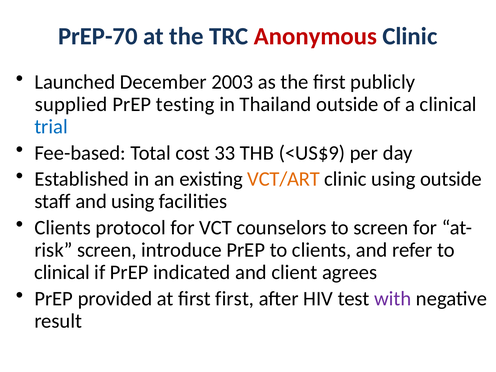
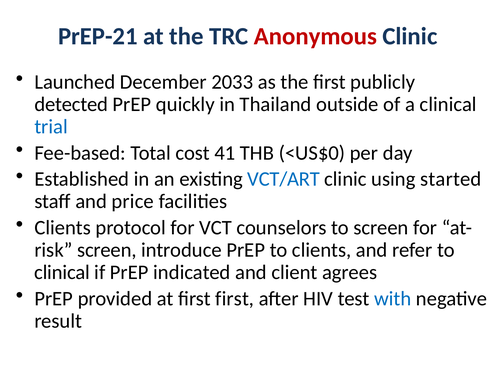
PrEP-70: PrEP-70 -> PrEP-21 (98, 36)
2003: 2003 -> 2033 (232, 82)
supplied: supplied -> detected (71, 104)
testing: testing -> quickly (185, 104)
33: 33 -> 41 (225, 153)
<US$9: <US$9 -> <US$0 (312, 153)
VCT/ART colour: orange -> blue (284, 179)
using outside: outside -> started (451, 179)
and using: using -> price (133, 201)
with colour: purple -> blue (393, 299)
